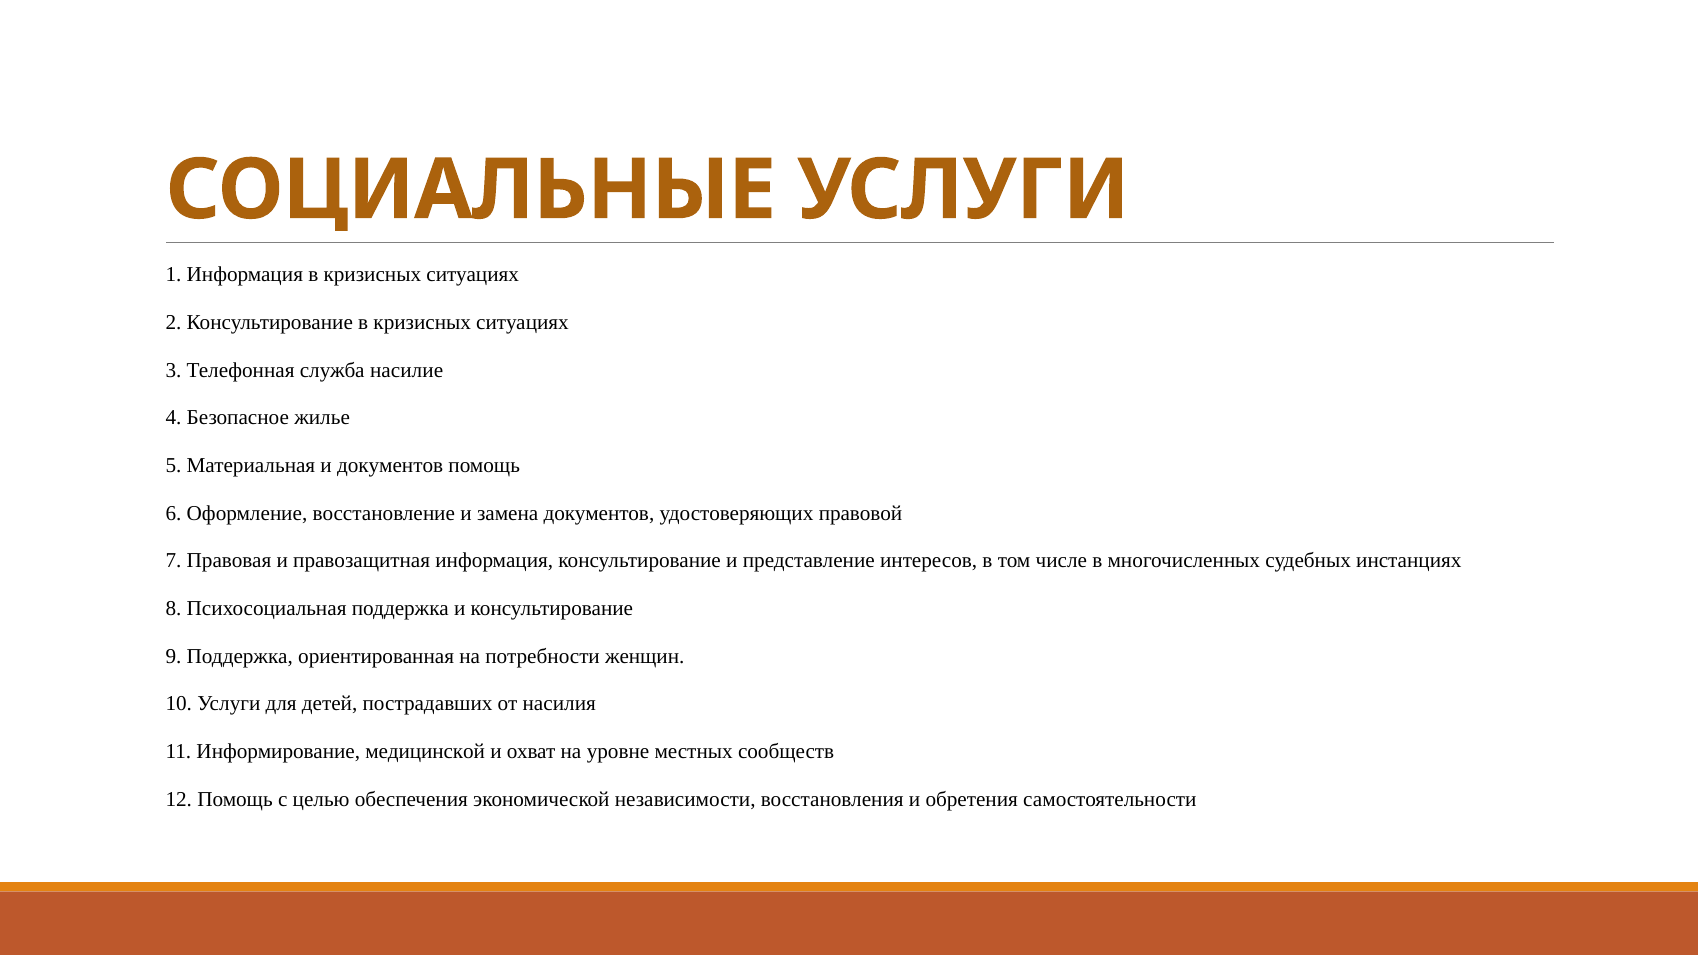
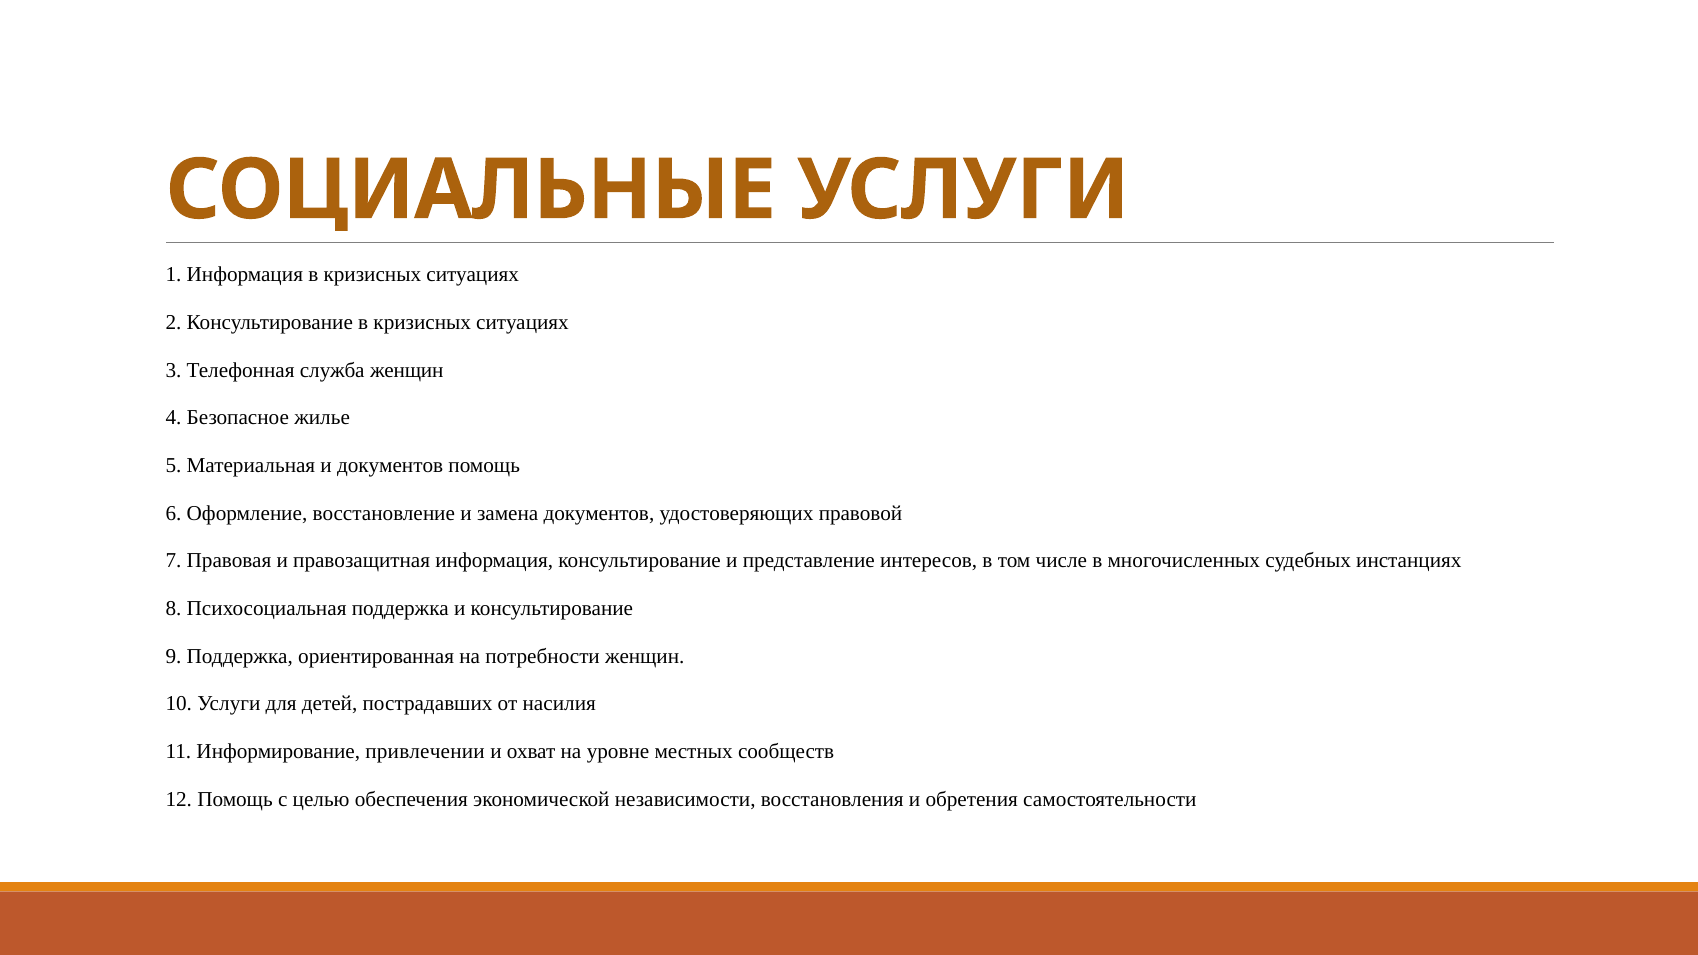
служба насилие: насилие -> женщин (407, 370)
медицинской: медицинской -> привлечении (425, 752)
